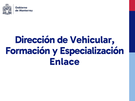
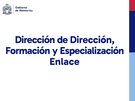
de Vehicular: Vehicular -> Dirección (92, 40)
